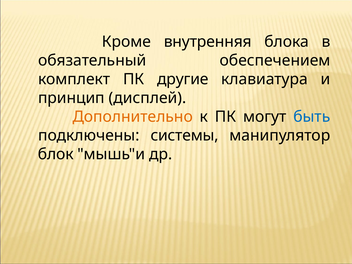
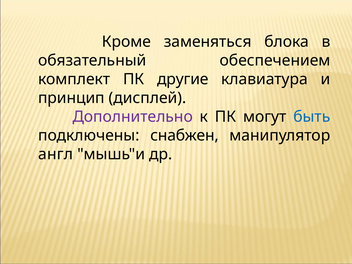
внутренняя: внутренняя -> заменяться (208, 42)
Дополнительно colour: orange -> purple (133, 117)
системы: системы -> снабжен (185, 136)
блок: блок -> англ (56, 154)
